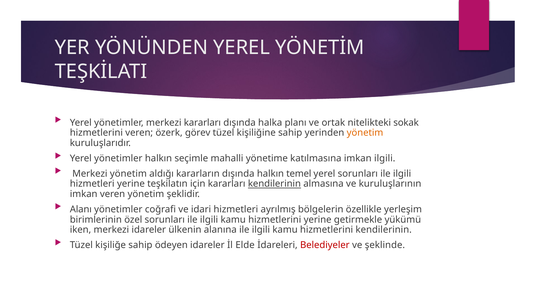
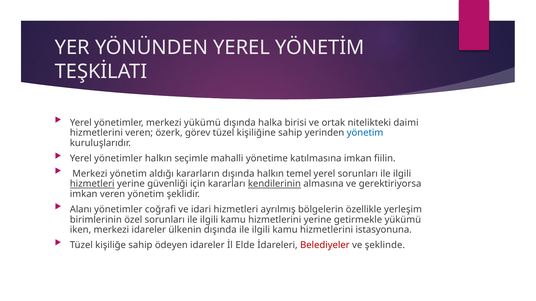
merkezi kararları: kararları -> yükümü (202, 123)
planı: planı -> birisi (296, 123)
sokak: sokak -> daimi (406, 123)
yönetim colour: orange -> blue (365, 133)
imkan ilgili: ilgili -> fiilin (385, 159)
hizmetleri underline: none -> present (92, 184)
teşkilatın: teşkilatın -> güvenliği (167, 184)
kuruluşlarının: kuruluşlarının -> gerektiriyorsa (390, 184)
ülkenin alanına: alanına -> dışında (220, 230)
hizmetlerini kendilerinin: kendilerinin -> istasyonuna (384, 230)
